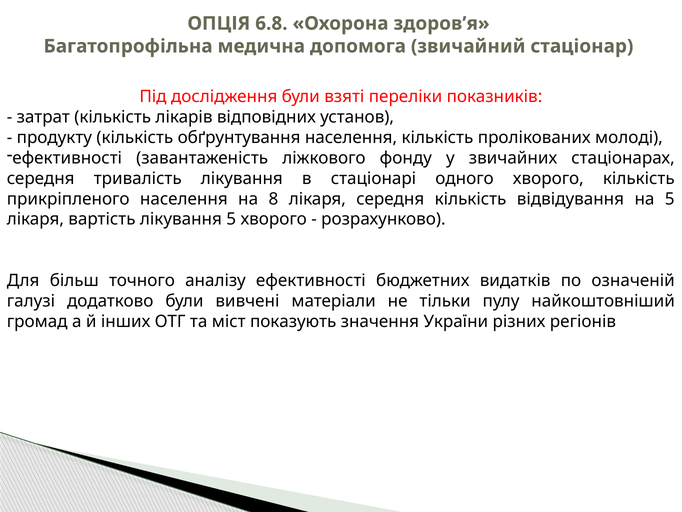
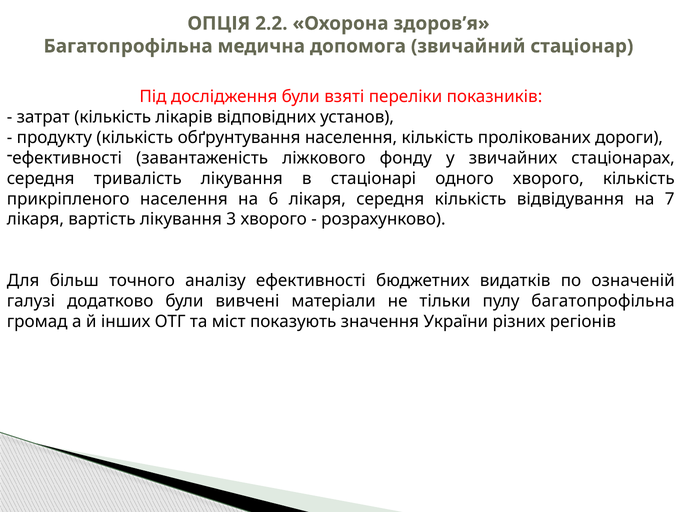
6.8: 6.8 -> 2.2 (271, 23)
молоді: молоді -> дороги (629, 137)
8: 8 -> 6 (273, 199)
на 5: 5 -> 7 (670, 199)
лікування 5: 5 -> 3 (231, 219)
пулу найкоштовніший: найкоштовніший -> багатопрофільна (603, 301)
